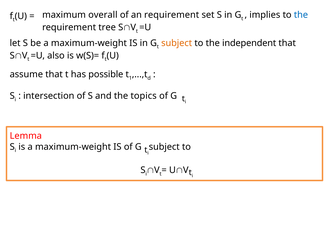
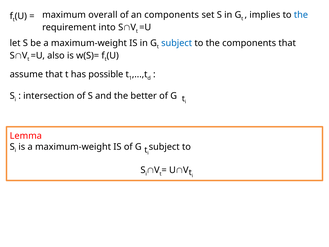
an requirement: requirement -> components (172, 15)
tree: tree -> into (107, 27)
subject colour: orange -> blue (177, 43)
the independent: independent -> components (249, 43)
topics: topics -> better (144, 96)
